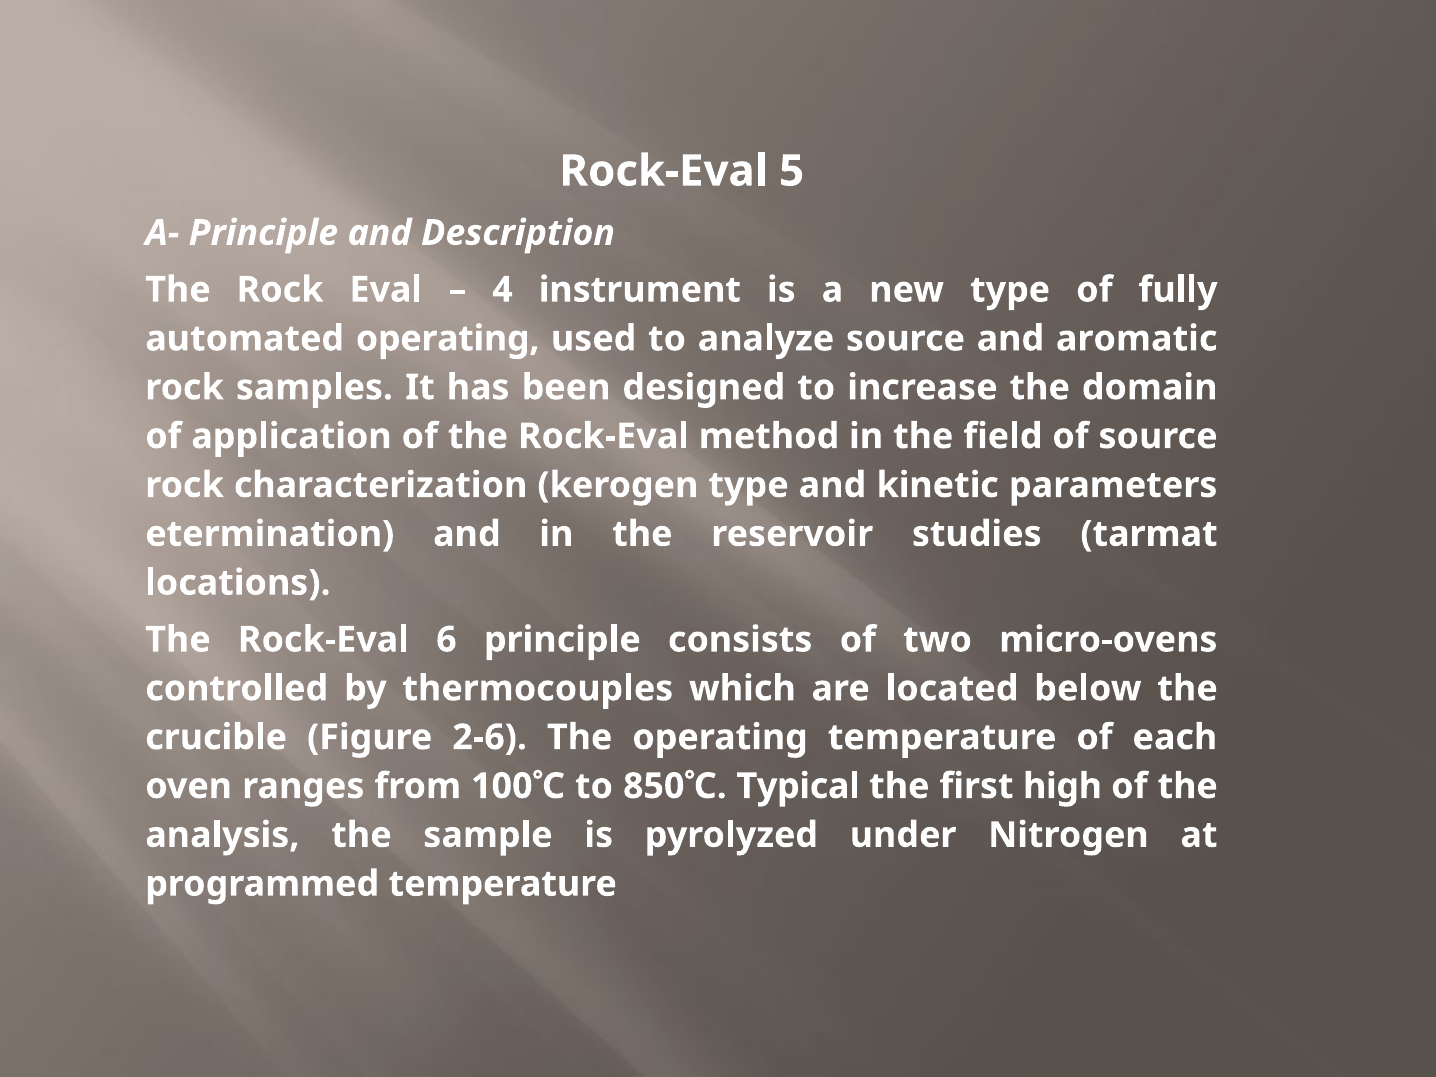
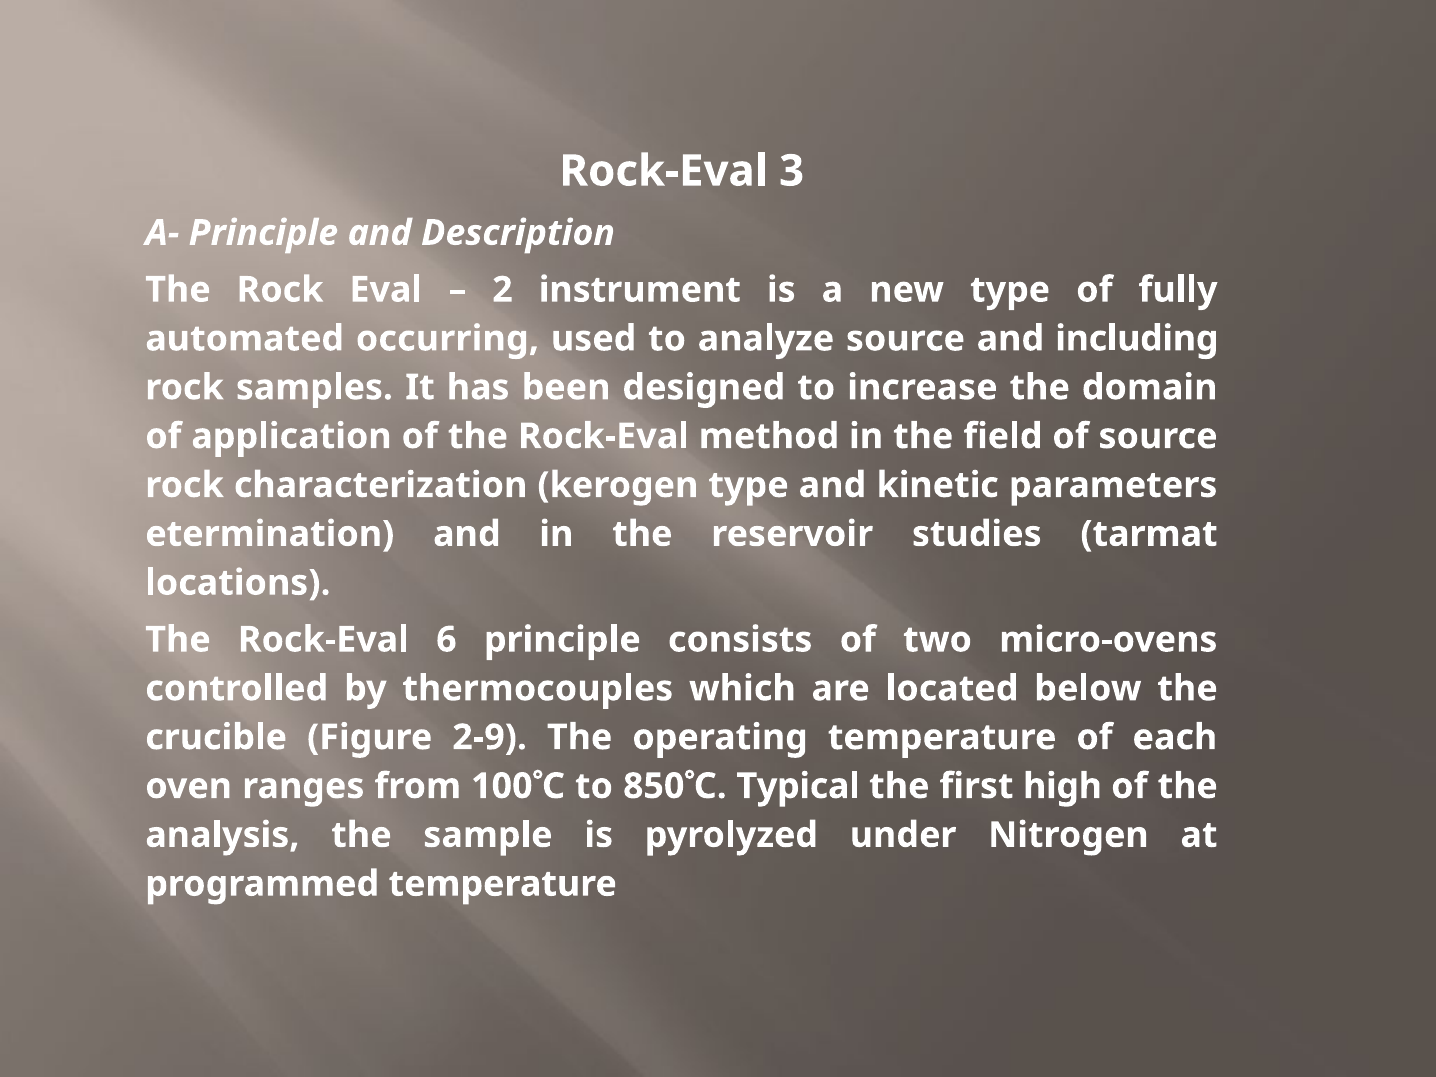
5: 5 -> 3 (792, 171)
4: 4 -> 2 (502, 290)
automated operating: operating -> occurring (447, 339)
aromatic: aromatic -> including (1137, 339)
2-6: 2-6 -> 2-9 (490, 737)
